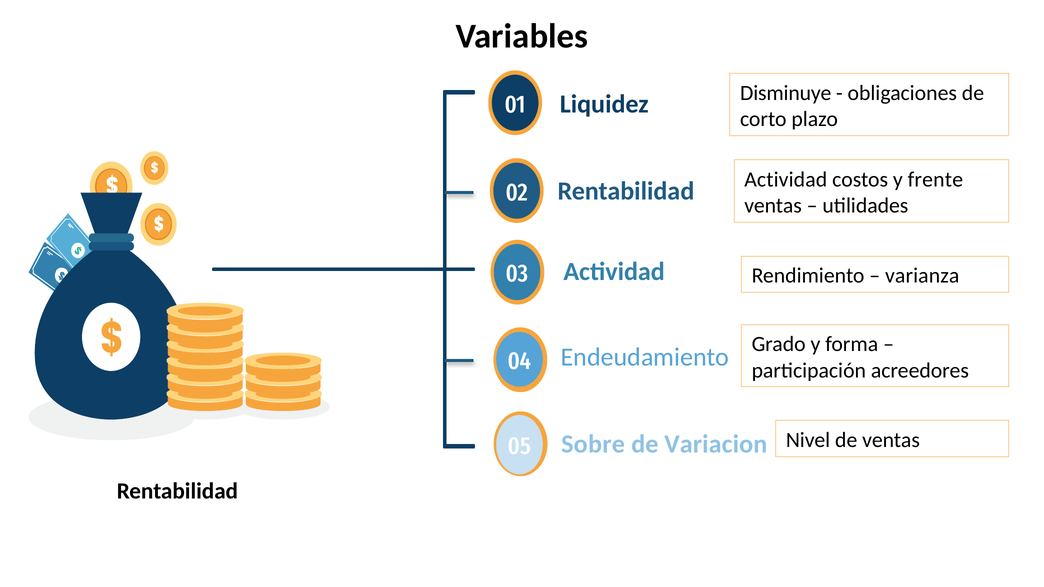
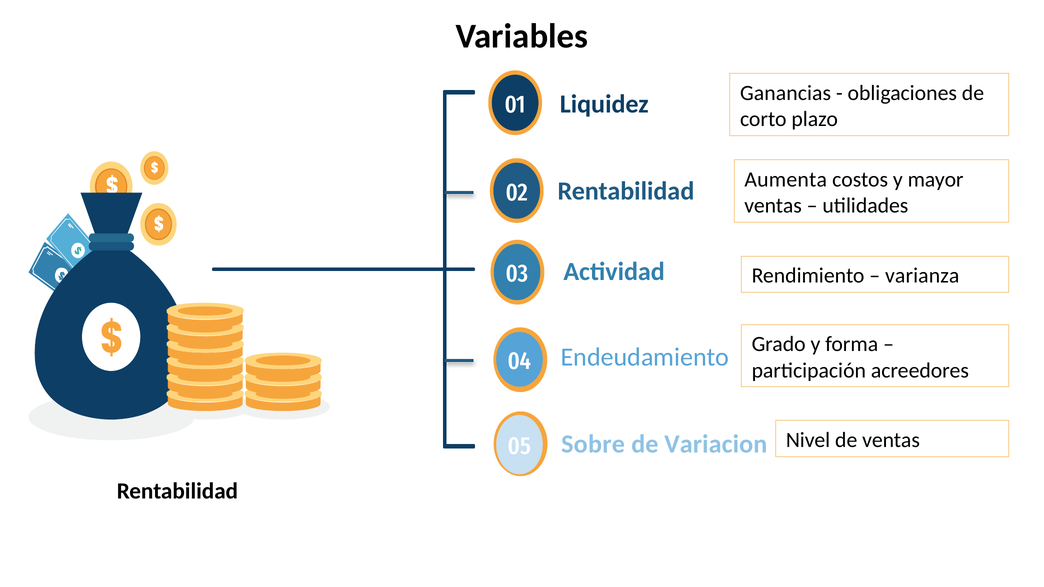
Disminuye: Disminuye -> Ganancias (786, 93)
Actividad: Actividad -> Aumenta (786, 179)
frente: frente -> mayor (936, 179)
